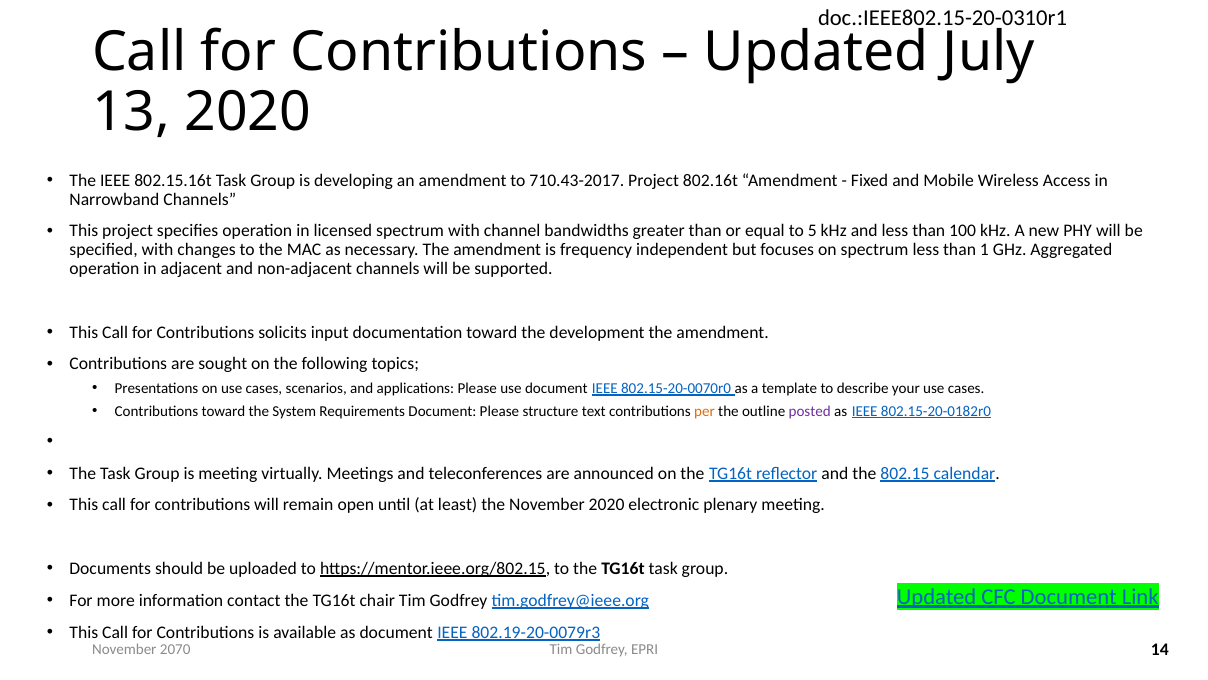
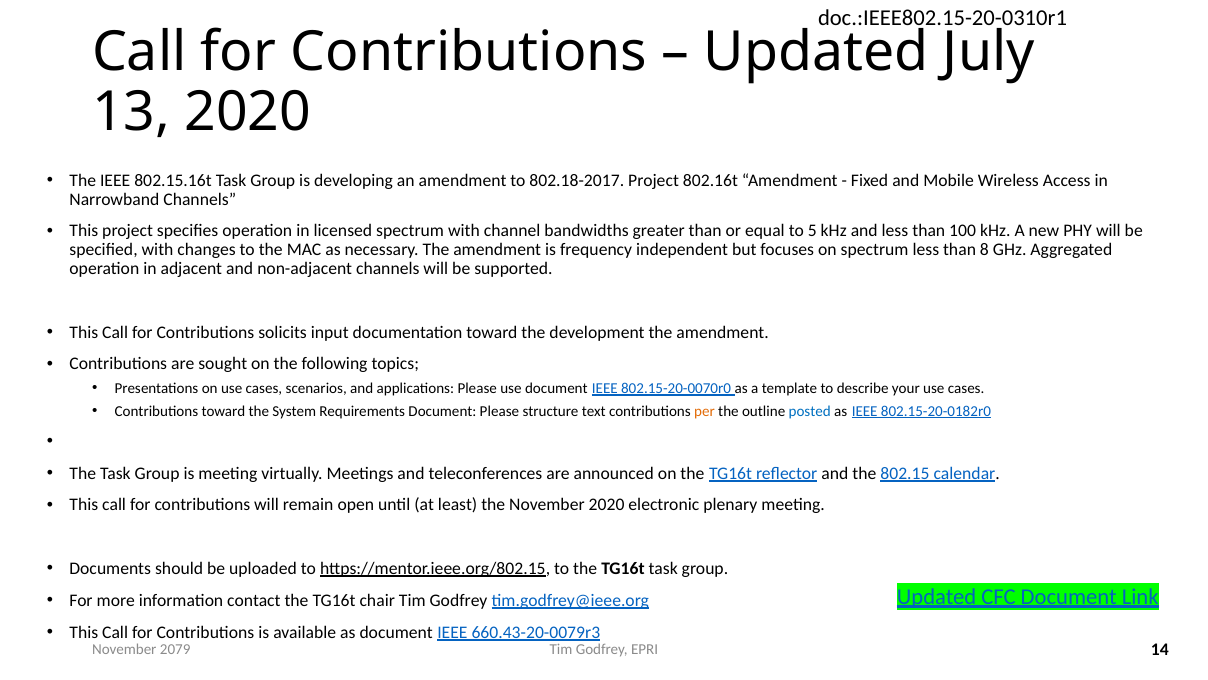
710.43-2017: 710.43-2017 -> 802.18-2017 (577, 180)
1: 1 -> 8 (984, 250)
posted colour: purple -> blue (810, 411)
802.19-20-0079r3: 802.19-20-0079r3 -> 660.43-20-0079r3 (536, 632)
2070: 2070 -> 2079 (175, 649)
